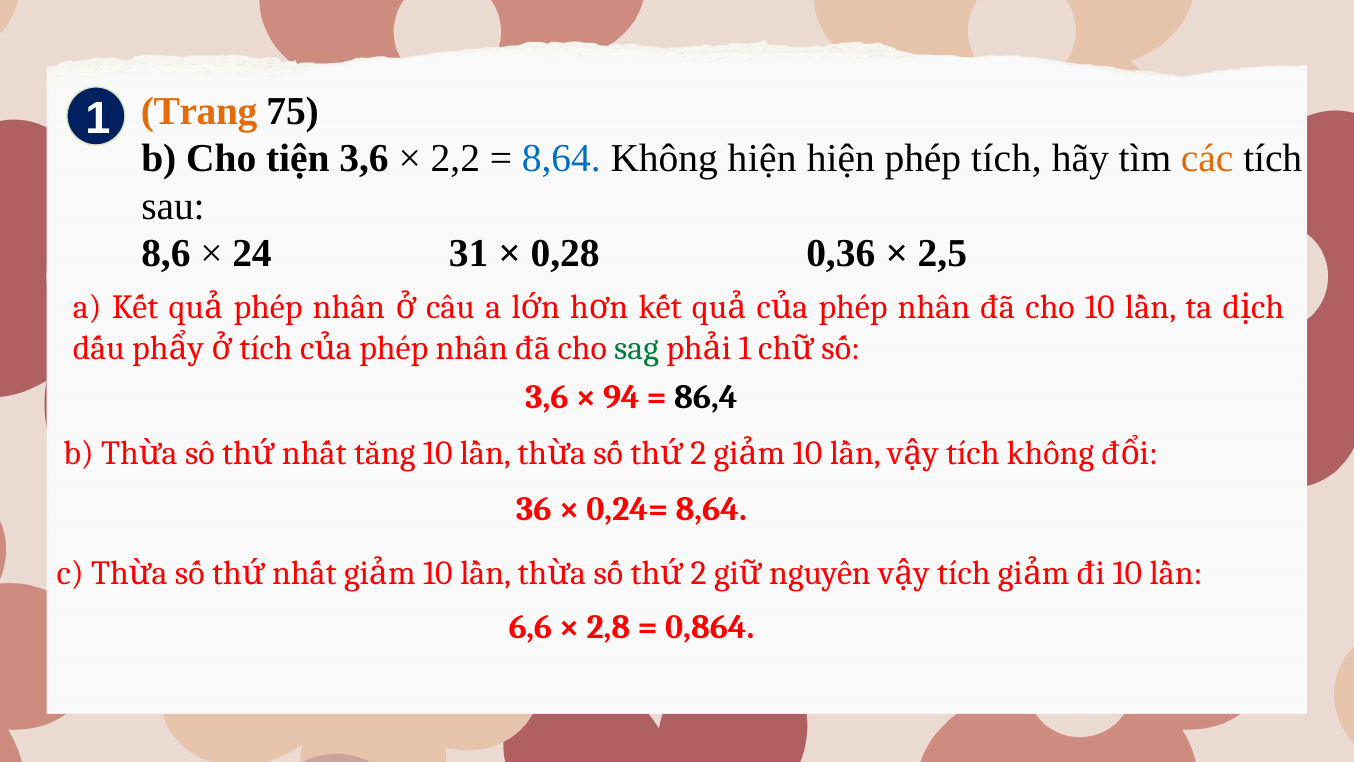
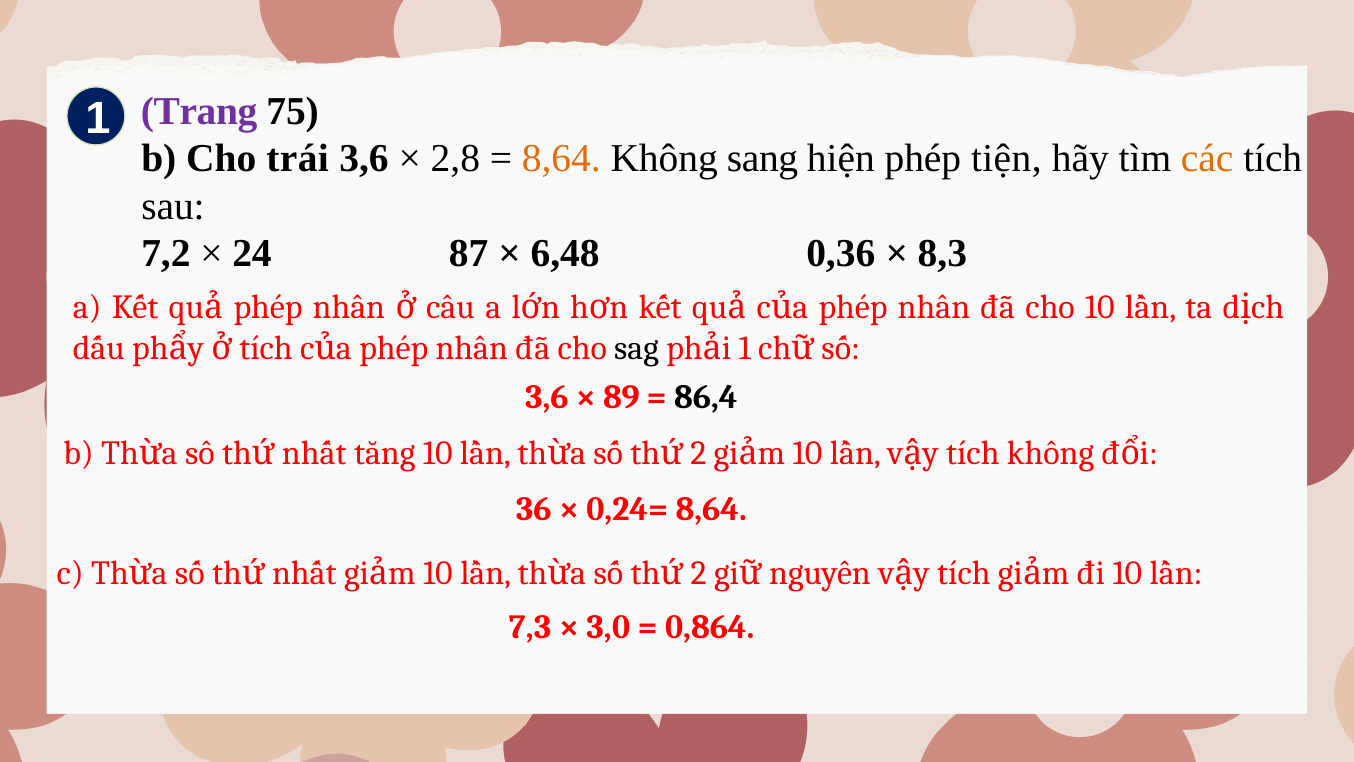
Trang colour: orange -> purple (199, 111)
tiện: tiện -> trái (298, 159)
2,2: 2,2 -> 2,8 (455, 159)
8,64 colour: blue -> orange (561, 159)
Không hiện: hiện -> sang (763, 159)
phép tích: tích -> tiện (1006, 159)
8,6: 8,6 -> 7,2 (166, 254)
31: 31 -> 87 (469, 254)
0,28: 0,28 -> 6,48 (565, 254)
2,5: 2,5 -> 8,3 (942, 254)
sag colour: green -> black (637, 348)
94: 94 -> 89 (621, 397)
6,6: 6,6 -> 7,3 (530, 627)
2,8: 2,8 -> 3,0 (608, 627)
